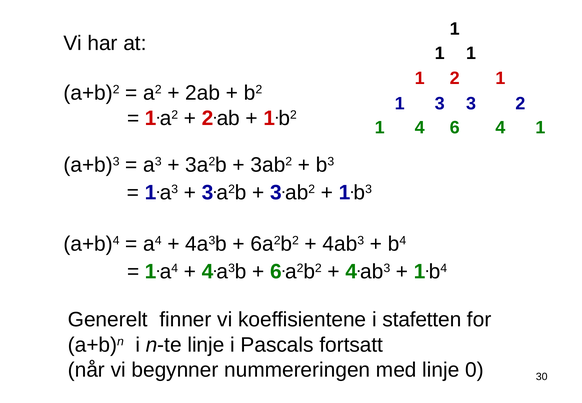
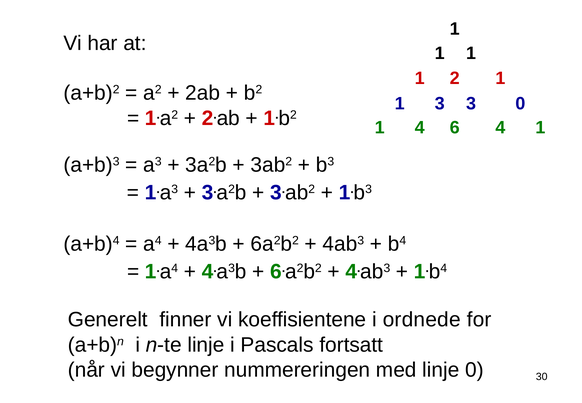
3 2: 2 -> 0 (520, 103)
stafetten: stafetten -> ordnede (422, 320)
